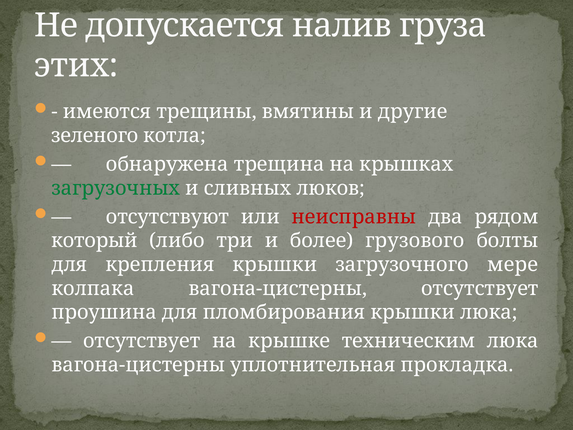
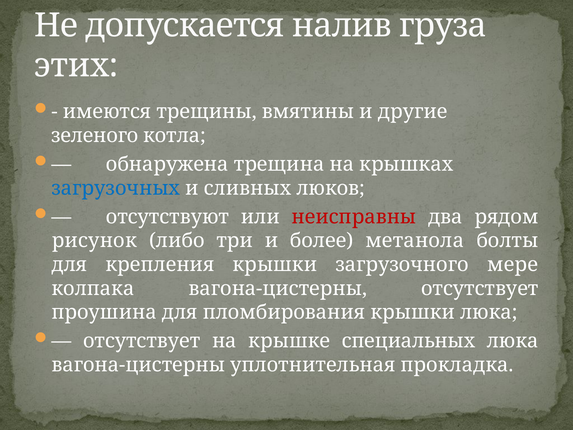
загрузочных colour: green -> blue (116, 188)
который: который -> рисунок (94, 241)
грузового: грузового -> метанола (415, 241)
техническим: техническим -> специальных (409, 341)
